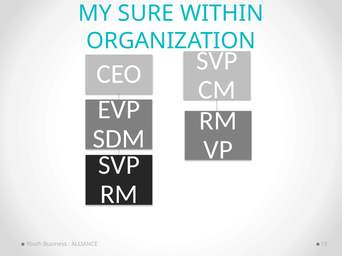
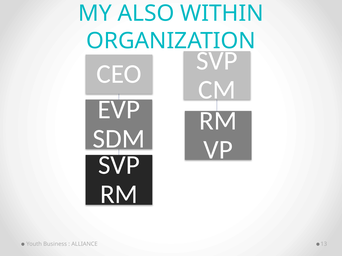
SURE: SURE -> ALSO (146, 13)
